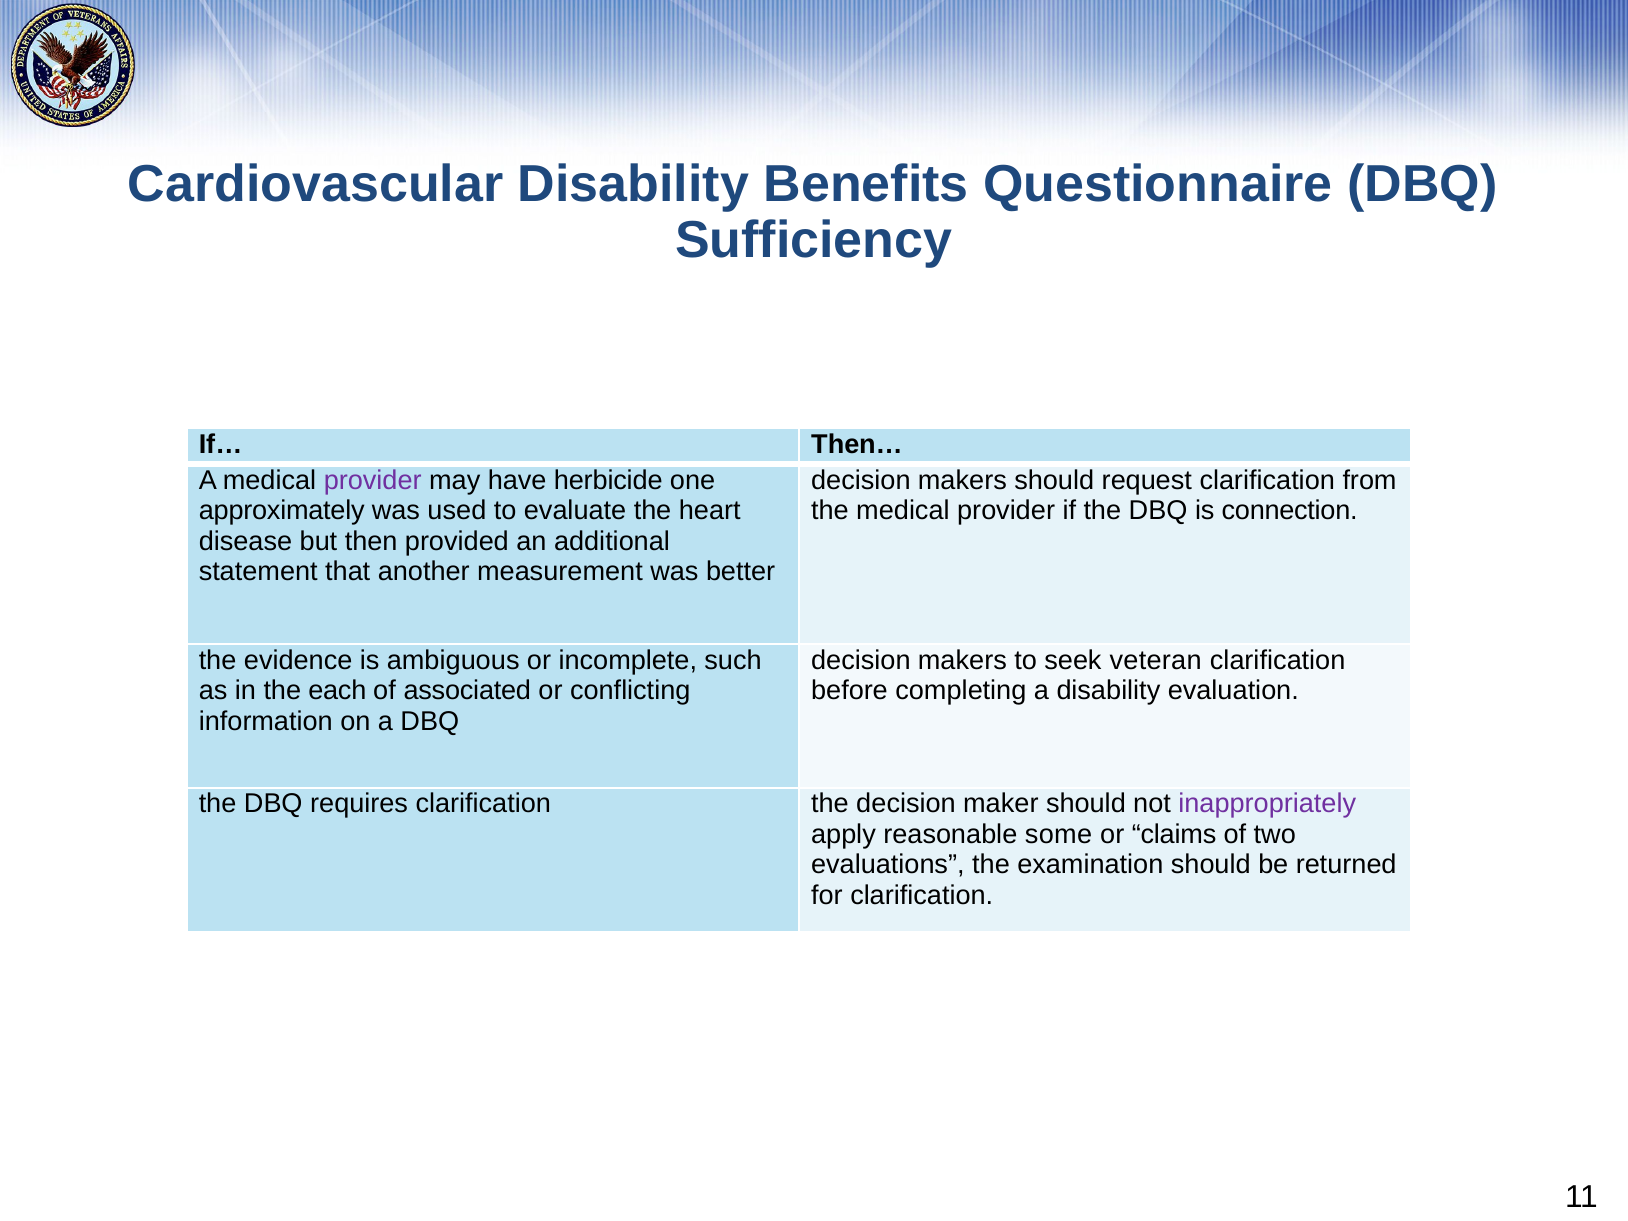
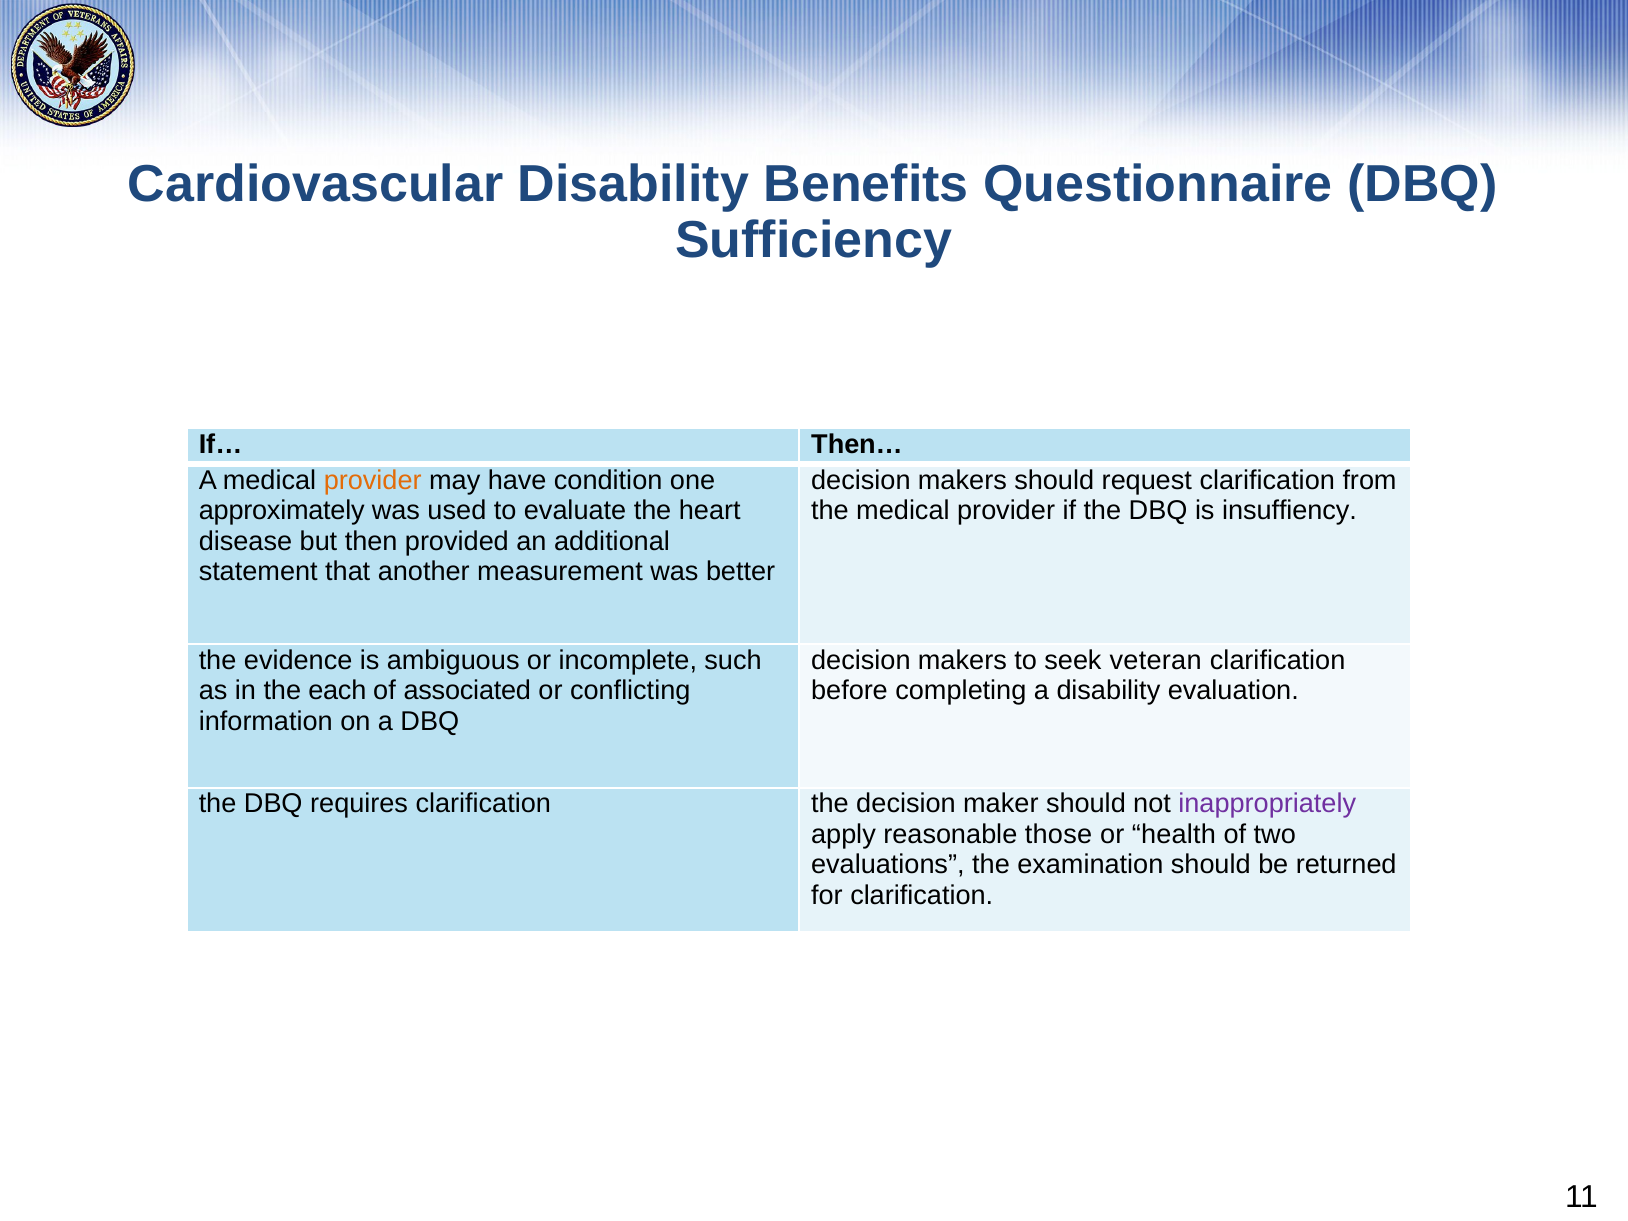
provider colour: purple -> orange (373, 480)
herbicide: herbicide -> condition (608, 480)
connection: connection -> insuffiency (1290, 511)
some: some -> those (1059, 834)
claims: claims -> health (1174, 834)
